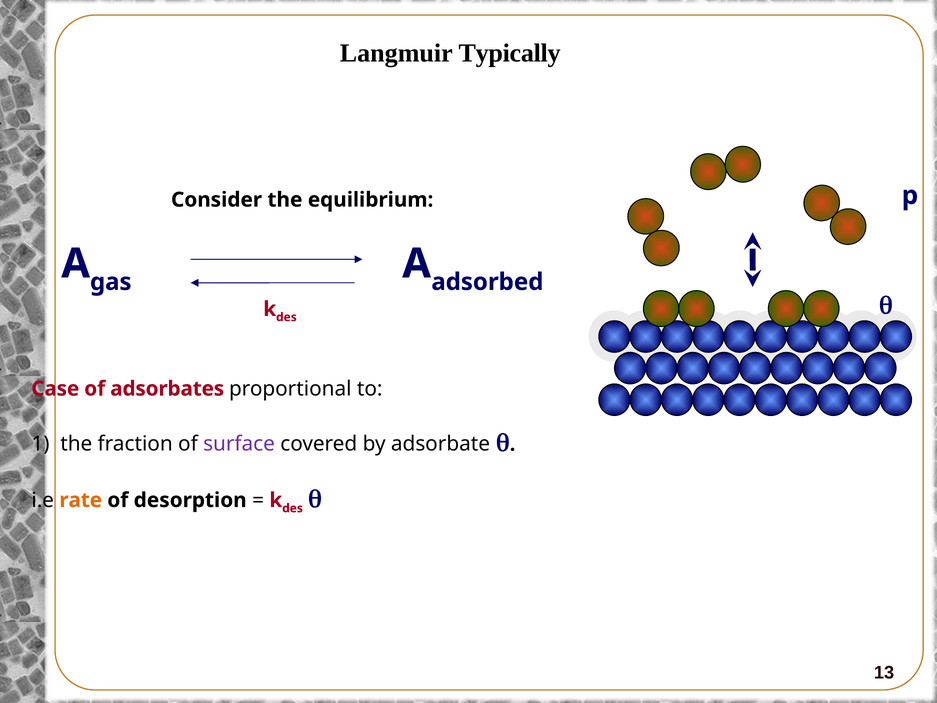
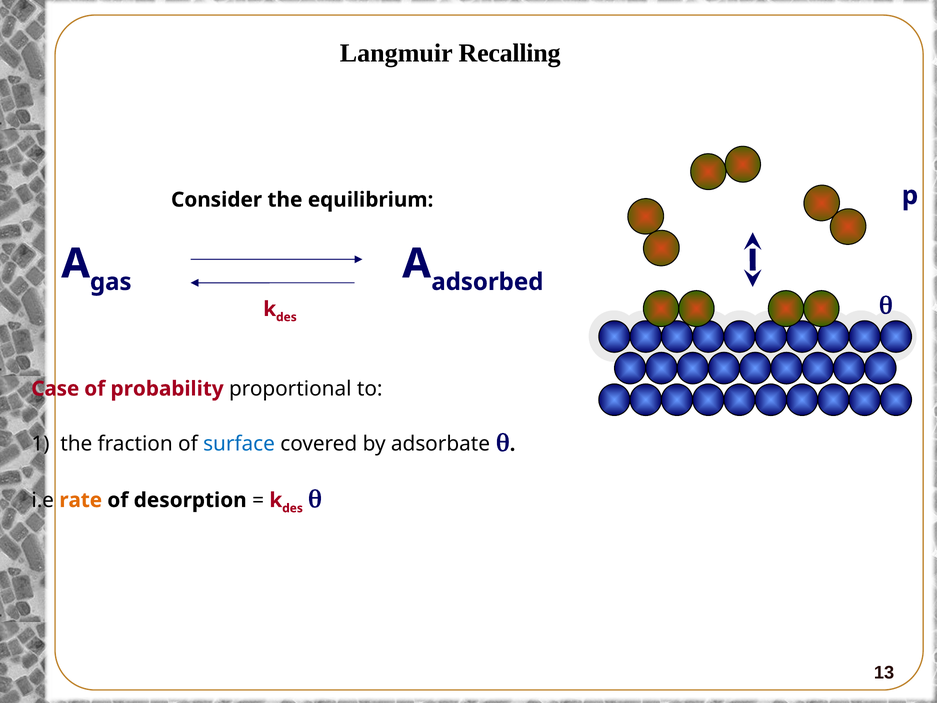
Typically: Typically -> Recalling (510, 53)
adsorbates: adsorbates -> probability (167, 389)
surface colour: purple -> blue (239, 444)
